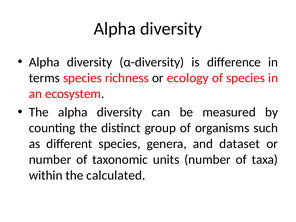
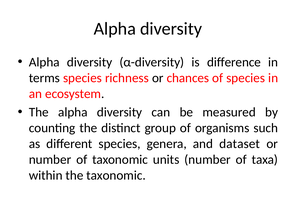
ecology: ecology -> chances (188, 78)
the calculated: calculated -> taxonomic (116, 175)
